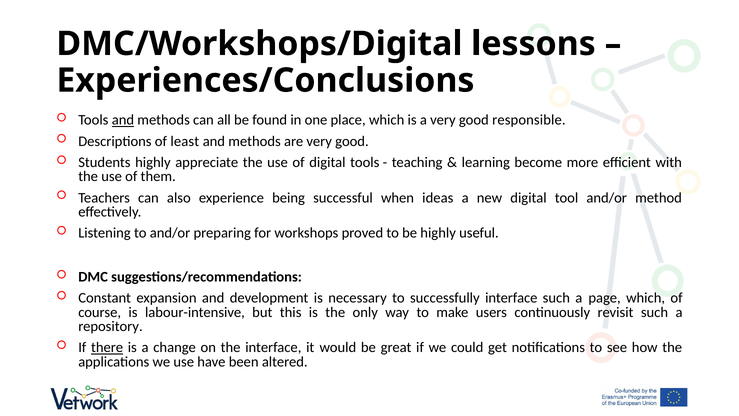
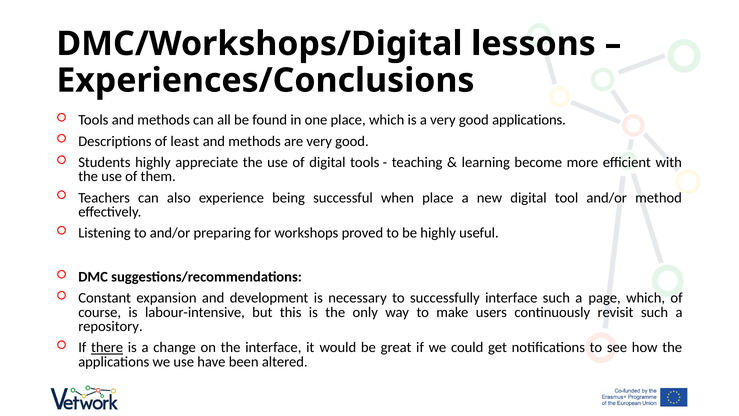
and underline: present -> none (123, 120)
good responsible: responsible -> applications (529, 120)
when ideas: ideas -> place (438, 198)
